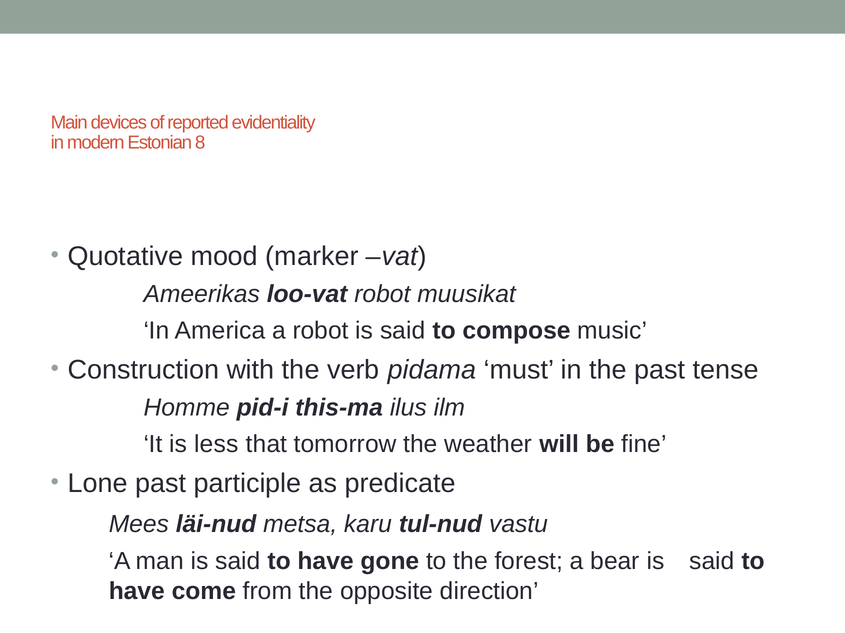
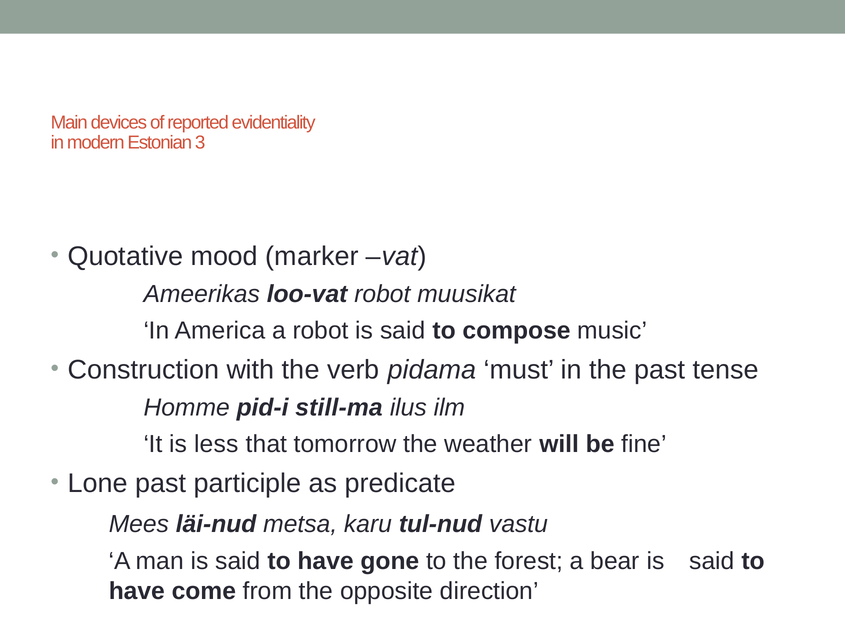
8: 8 -> 3 (200, 143)
this-ma: this-ma -> still-ma (339, 408)
